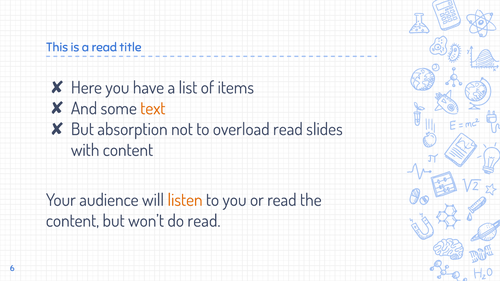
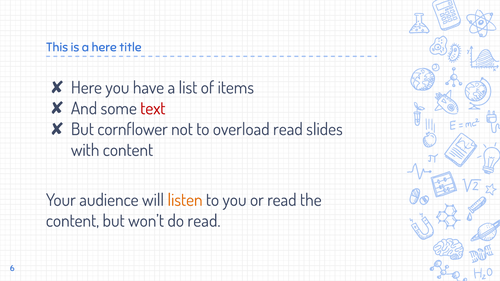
a read: read -> here (104, 48)
text colour: orange -> red (153, 109)
absorption: absorption -> cornflower (133, 130)
